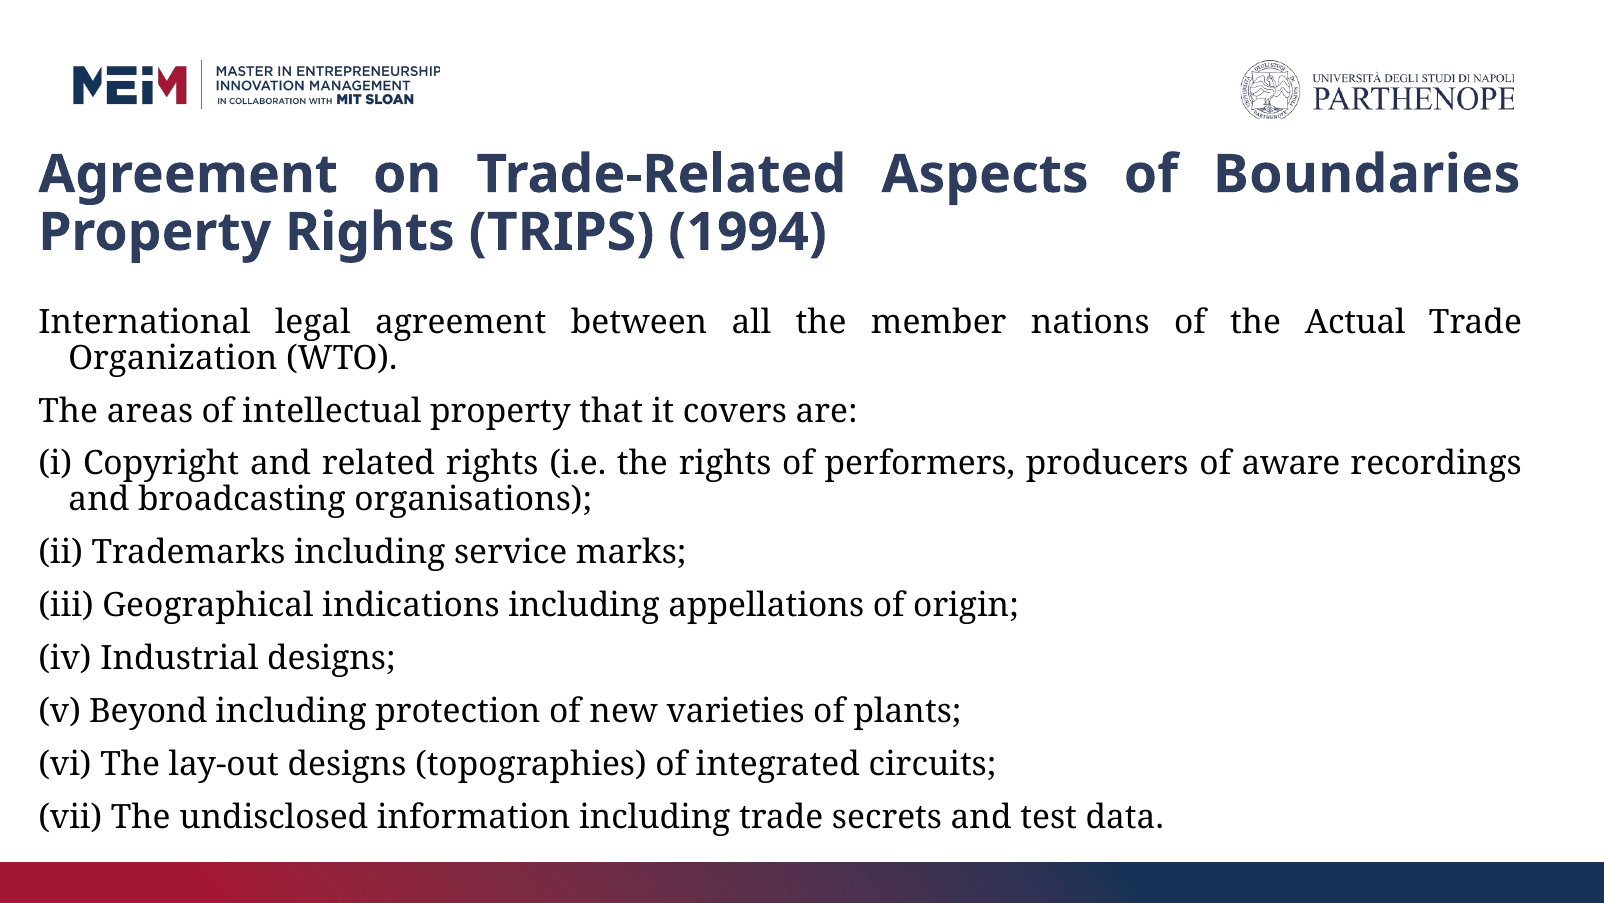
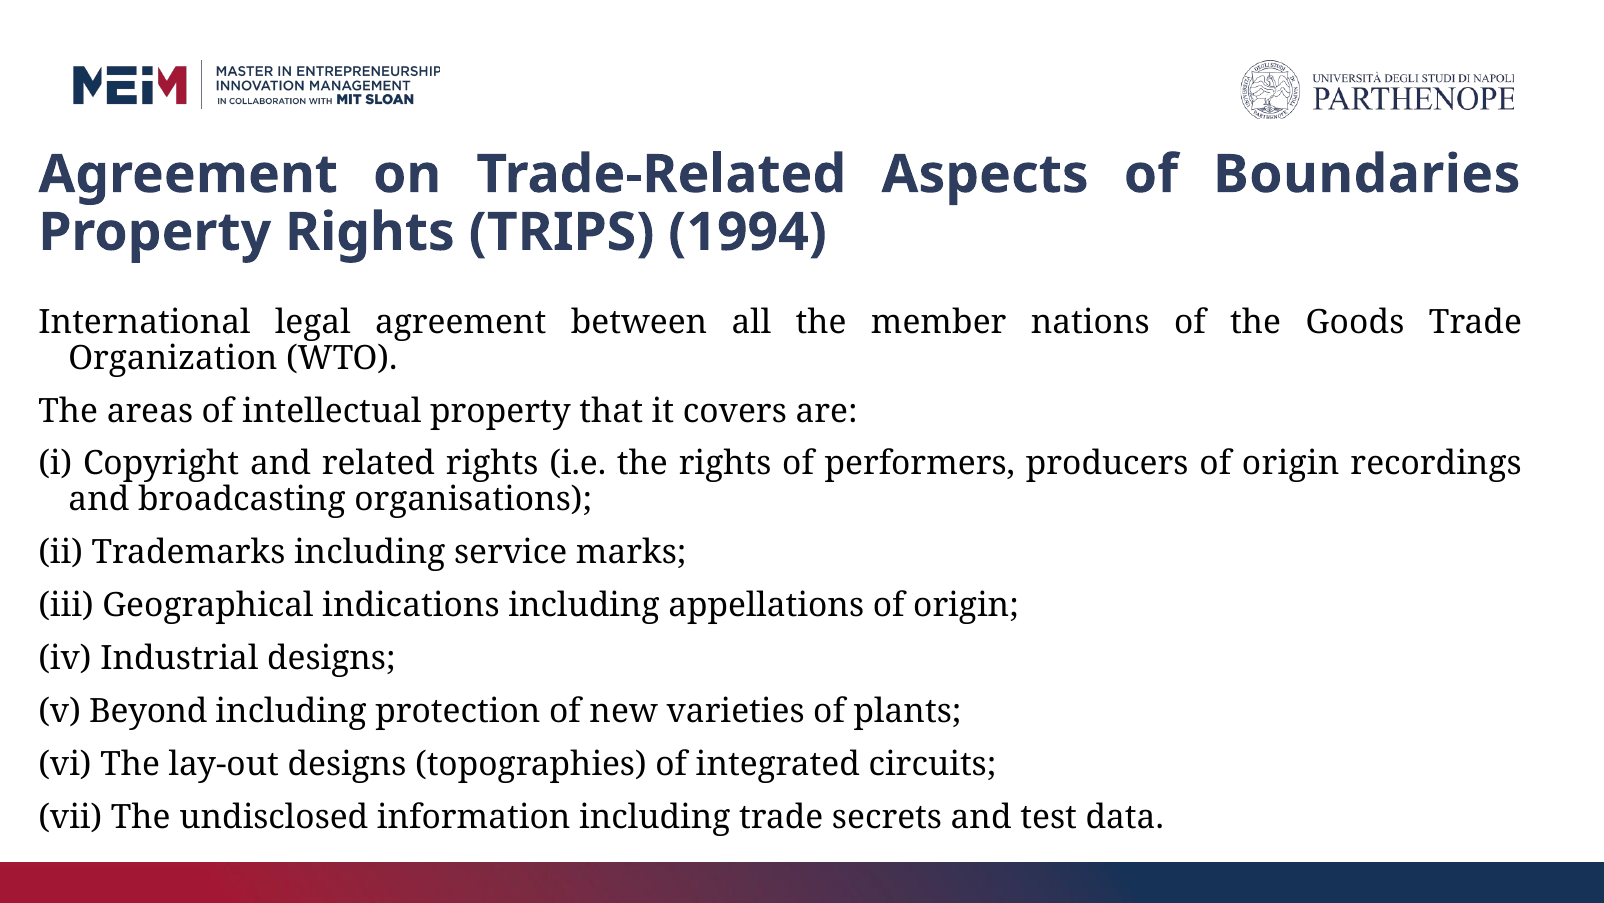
Actual: Actual -> Goods (1355, 322)
producers of aware: aware -> origin (1291, 463)
